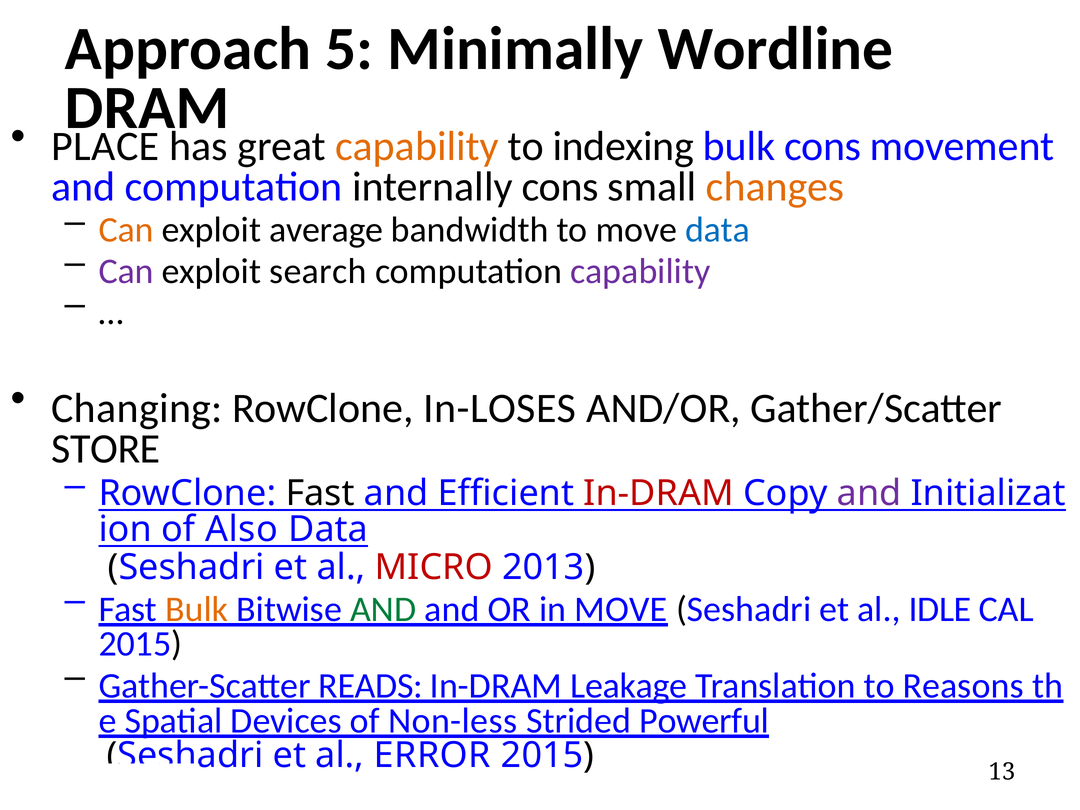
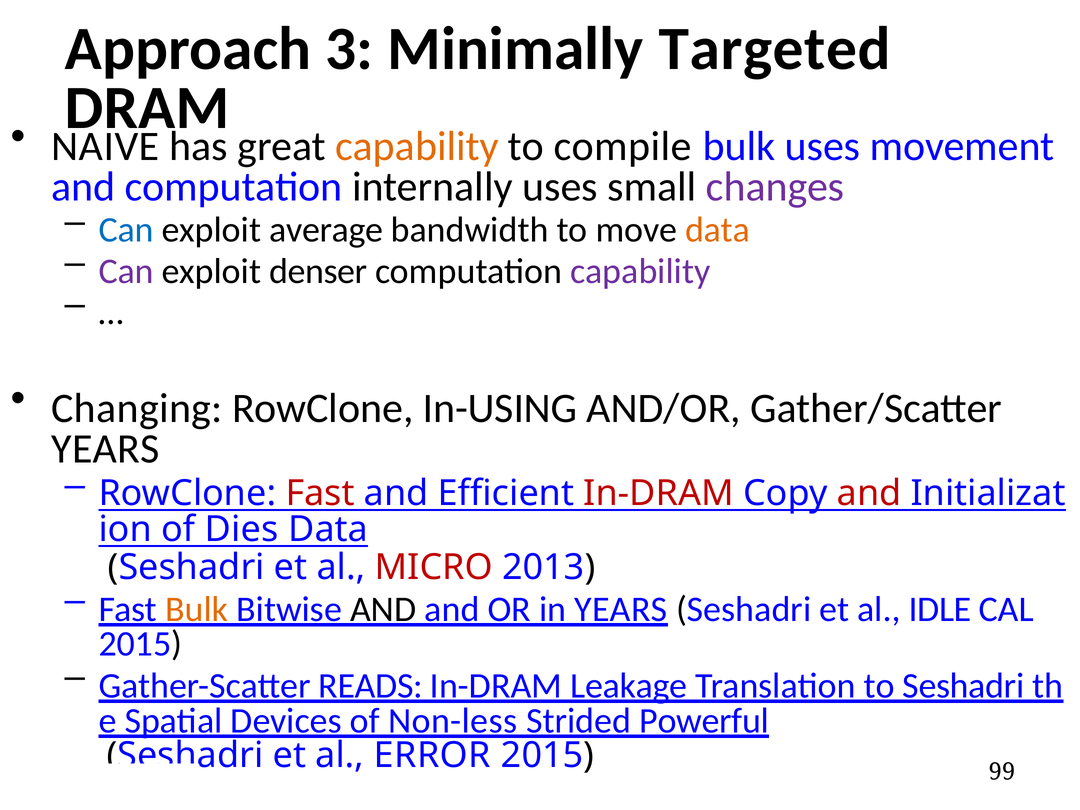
5: 5 -> 3 (349, 49)
Wordline: Wordline -> Targeted (775, 49)
PLACE: PLACE -> NAIVE (105, 146)
indexing: indexing -> compile (623, 146)
bulk cons: cons -> uses (823, 146)
internally cons: cons -> uses (560, 187)
changes colour: orange -> purple (775, 187)
Can colour: orange -> blue (126, 230)
data colour: blue -> orange (718, 230)
search: search -> denser (318, 271)
In-LOSES: In-LOSES -> In-USING (500, 409)
STORE: STORE -> YEARS (105, 449)
Fast colour: black -> red (320, 494)
and colour: purple -> red (869, 494)
Also: Also -> Dies (242, 530)
AND colour: green -> black (383, 609)
in MOVE: MOVE -> YEARS (621, 609)
to Reasons: Reasons -> Seshadri (963, 686)
13: 13 -> 99 (1002, 772)
